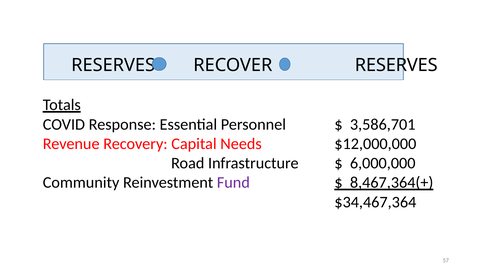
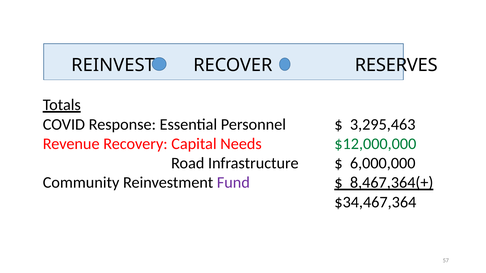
RESERVES: RESERVES -> REINVEST (113, 65)
3,586,701: 3,586,701 -> 3,295,463 (383, 125)
$12,000,000 colour: black -> green (375, 144)
